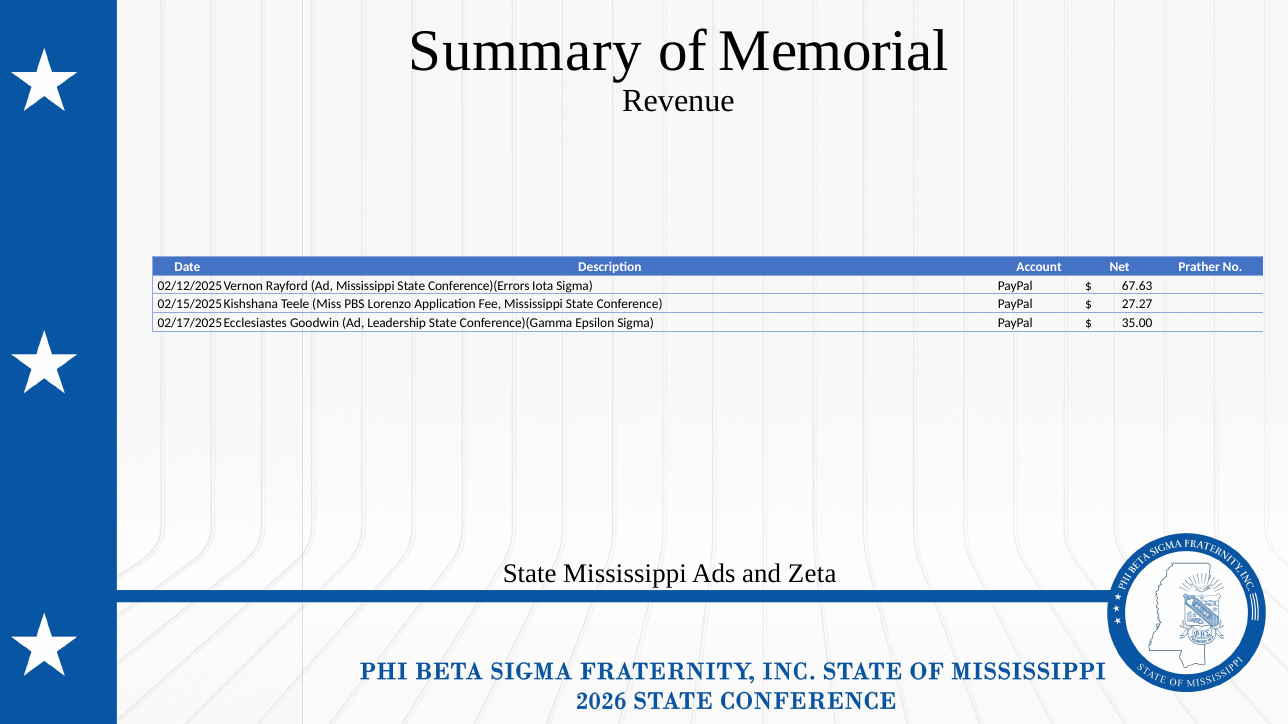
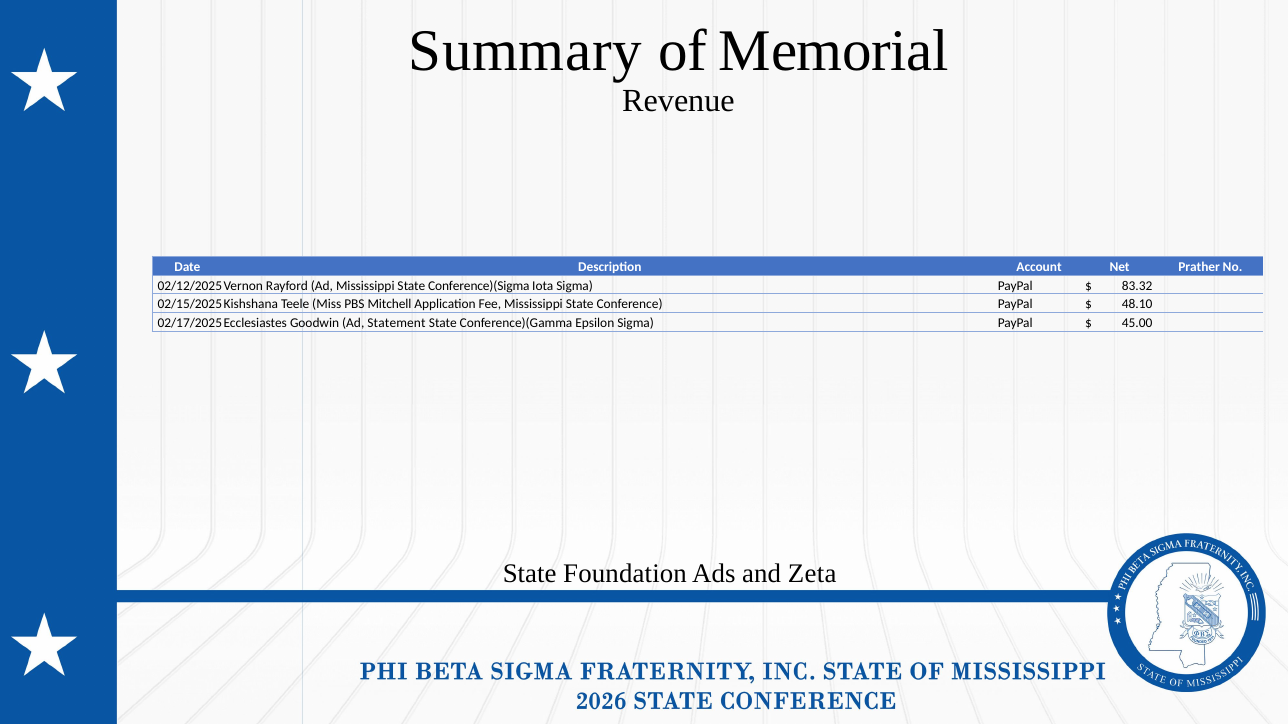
Conference)(Errors: Conference)(Errors -> Conference)(Sigma (479, 286)
67.63: 67.63 -> 83.32 (1137, 286)
Lorenzo: Lorenzo -> Mitchell (390, 305)
27.27: 27.27 -> 48.10 (1137, 305)
Leadership: Leadership -> Statement (397, 324)
35.00: 35.00 -> 45.00 (1137, 324)
State Mississippi: Mississippi -> Foundation (625, 574)
